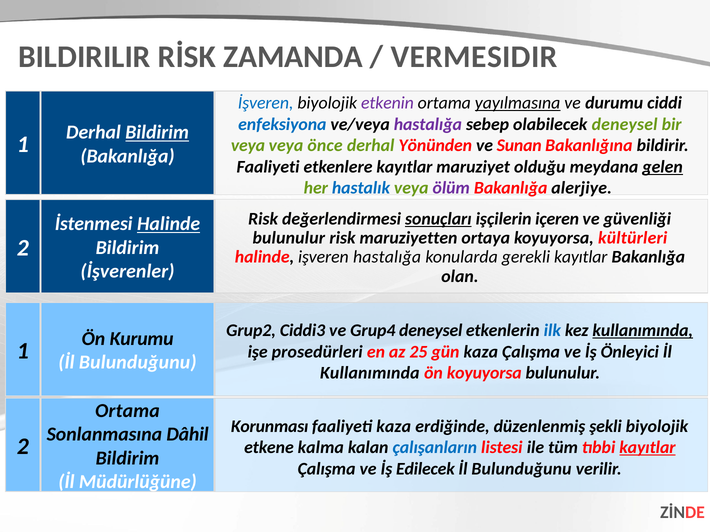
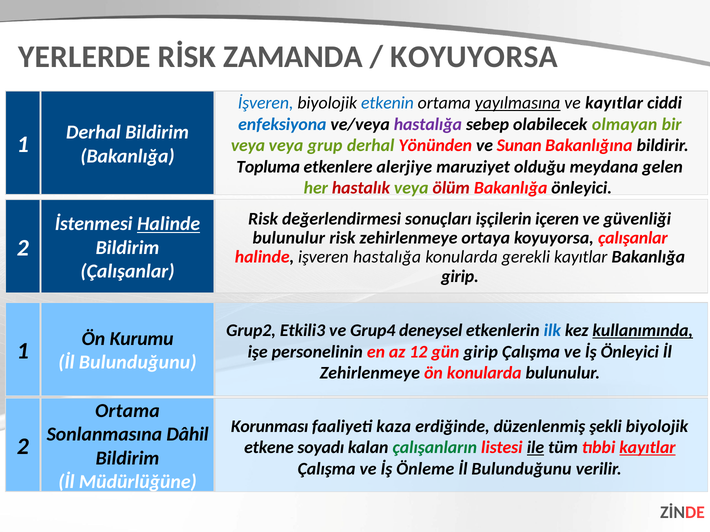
BILDIRILIR: BILDIRILIR -> YERLERDE (84, 57)
VERMESIDIR: VERMESIDIR -> KOYUYORSA (474, 57)
etkenin colour: purple -> blue (387, 103)
ve durumu: durumu -> kayıtlar (614, 103)
olabilecek deneysel: deneysel -> olmayan (625, 124)
Bildirim underline: present -> none (157, 133)
önce: önce -> grup (325, 146)
Faaliyeti: Faaliyeti -> Topluma (268, 167)
etkenlere kayıtlar: kayıtlar -> alerjiye (404, 167)
gelen underline: present -> none (663, 167)
hastalık colour: blue -> red (361, 188)
ölüm colour: purple -> red (451, 188)
Bakanlığa alerjiye: alerjiye -> önleyici (582, 188)
sonuçları underline: present -> none (438, 219)
risk maruziyetten: maruziyetten -> zehirlenmeye (409, 238)
koyuyorsa kültürleri: kültürleri -> çalışanlar (633, 238)
İşverenler: İşverenler -> Çalışanlar (127, 271)
olan: olan -> girip (460, 276)
Ciddi3: Ciddi3 -> Etkili3 (303, 331)
prosedürleri: prosedürleri -> personelinin (317, 352)
25: 25 -> 12 (418, 352)
gün kaza: kaza -> girip (481, 352)
Kullanımında: Kullanımında -> Zehirlenmeye (370, 373)
ön koyuyorsa: koyuyorsa -> konularda (484, 373)
kalma: kalma -> soyadı (321, 448)
çalışanların colour: blue -> green (435, 448)
ile underline: none -> present (535, 448)
Edilecek: Edilecek -> Önleme (425, 469)
